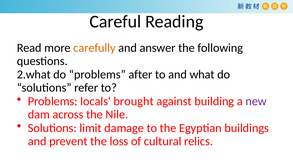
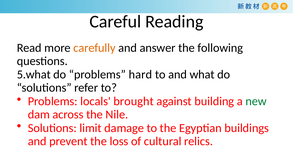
2.what: 2.what -> 5.what (34, 74)
after: after -> hard (140, 74)
new colour: purple -> green (256, 101)
